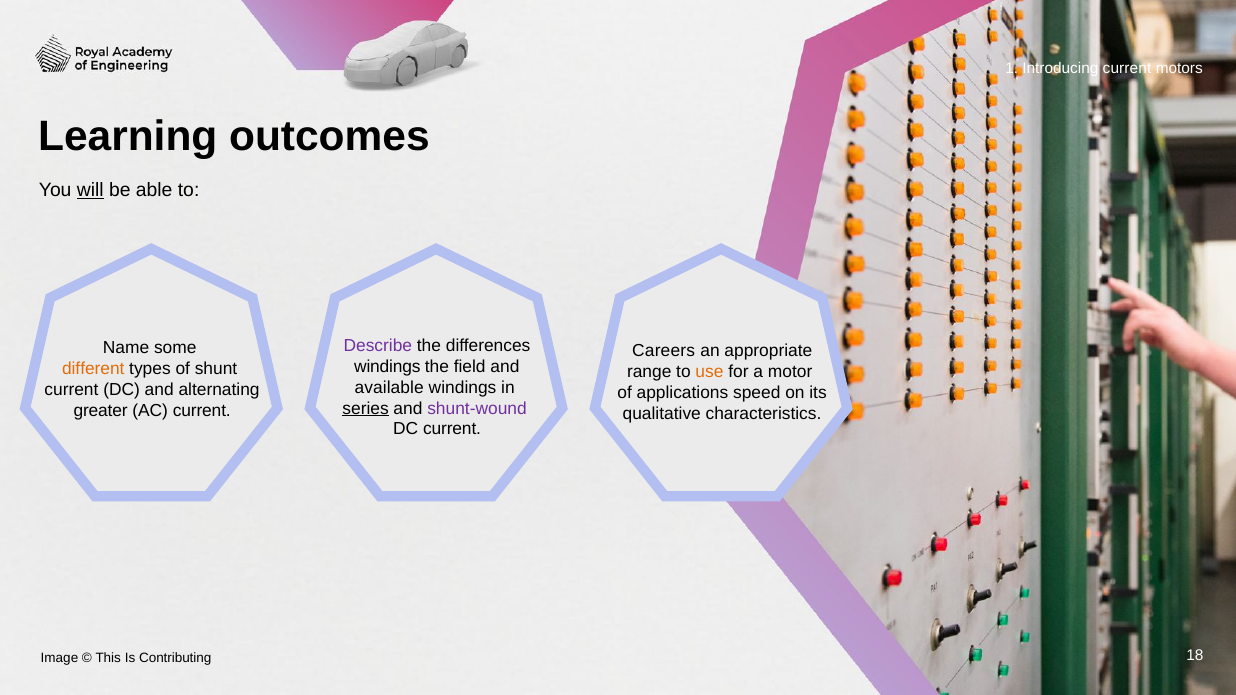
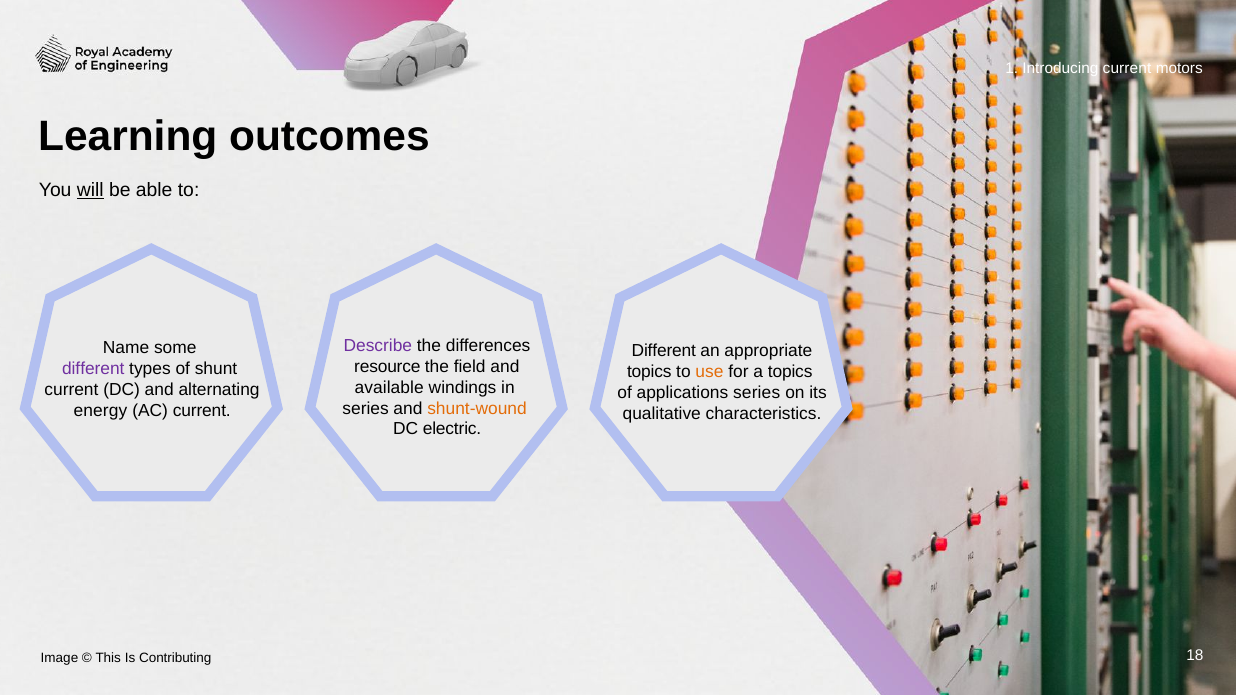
Careers: Careers -> Different (664, 351)
windings: windings -> resource (387, 367)
different colour: orange -> purple (93, 369)
range: range -> topics (649, 372)
a motor: motor -> topics (790, 372)
applications speed: speed -> series (757, 393)
series underline: present -> none (366, 408)
shunt-wound colour: purple -> orange (477, 408)
greater: greater -> energy (100, 411)
DC current: current -> electric (452, 429)
